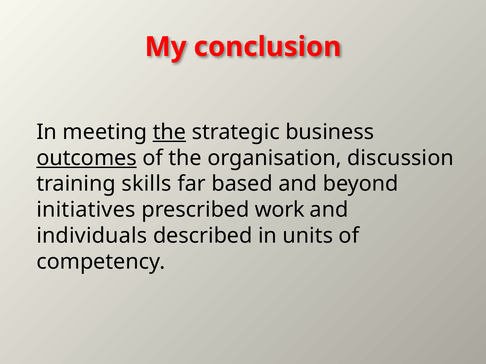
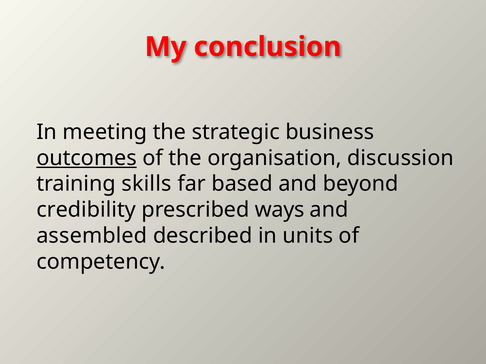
the underline: present -> none (169, 132)
initiatives: initiatives -> credibility (86, 210)
work: work -> ways (280, 210)
individuals: individuals -> assembled (92, 236)
